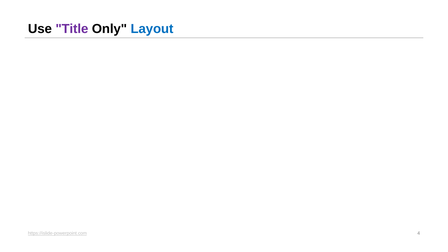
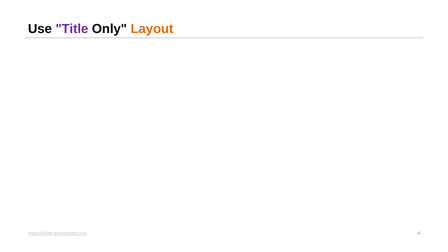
Layout colour: blue -> orange (152, 29)
